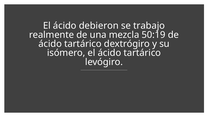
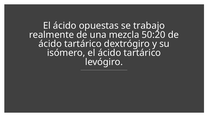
debieron: debieron -> opuestas (99, 26)
50:19: 50:19 -> 50:20 (154, 35)
